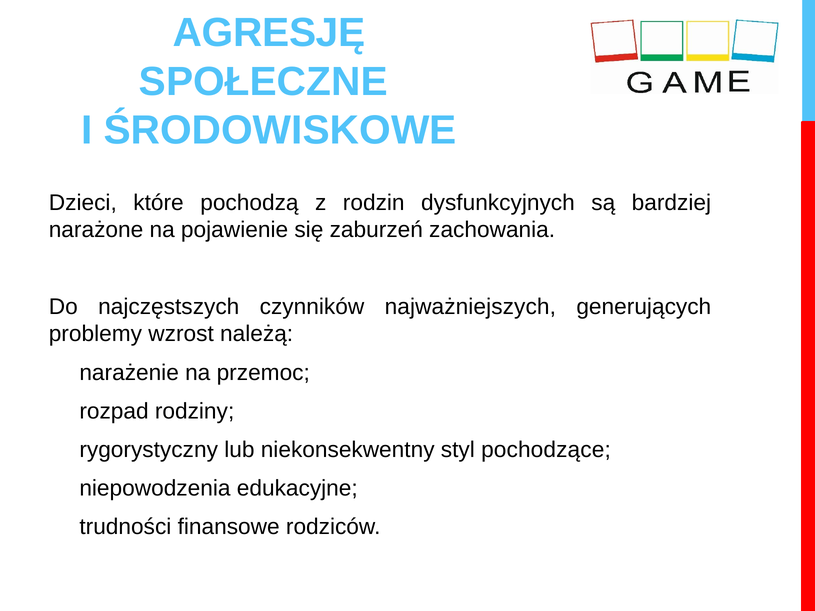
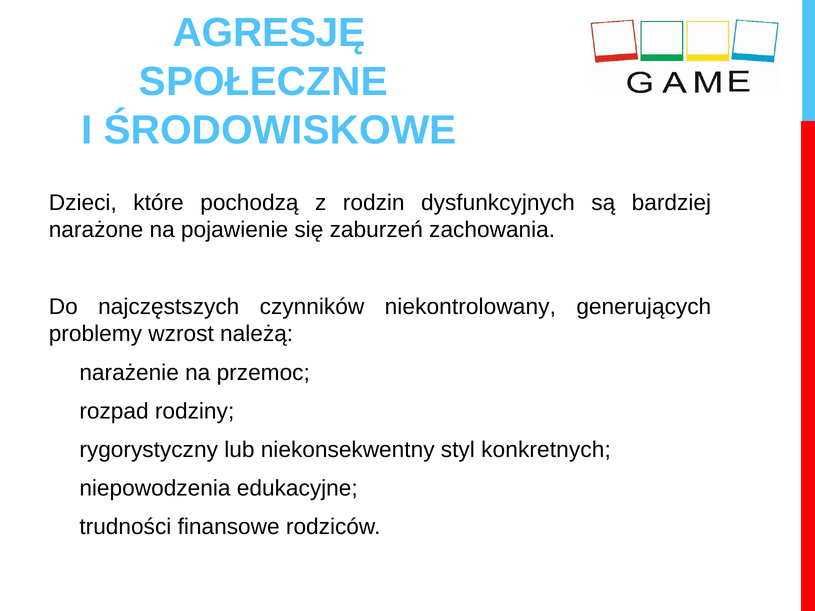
najważniejszych: najważniejszych -> niekontrolowany (470, 307)
pochodzące: pochodzące -> konkretnych (546, 450)
